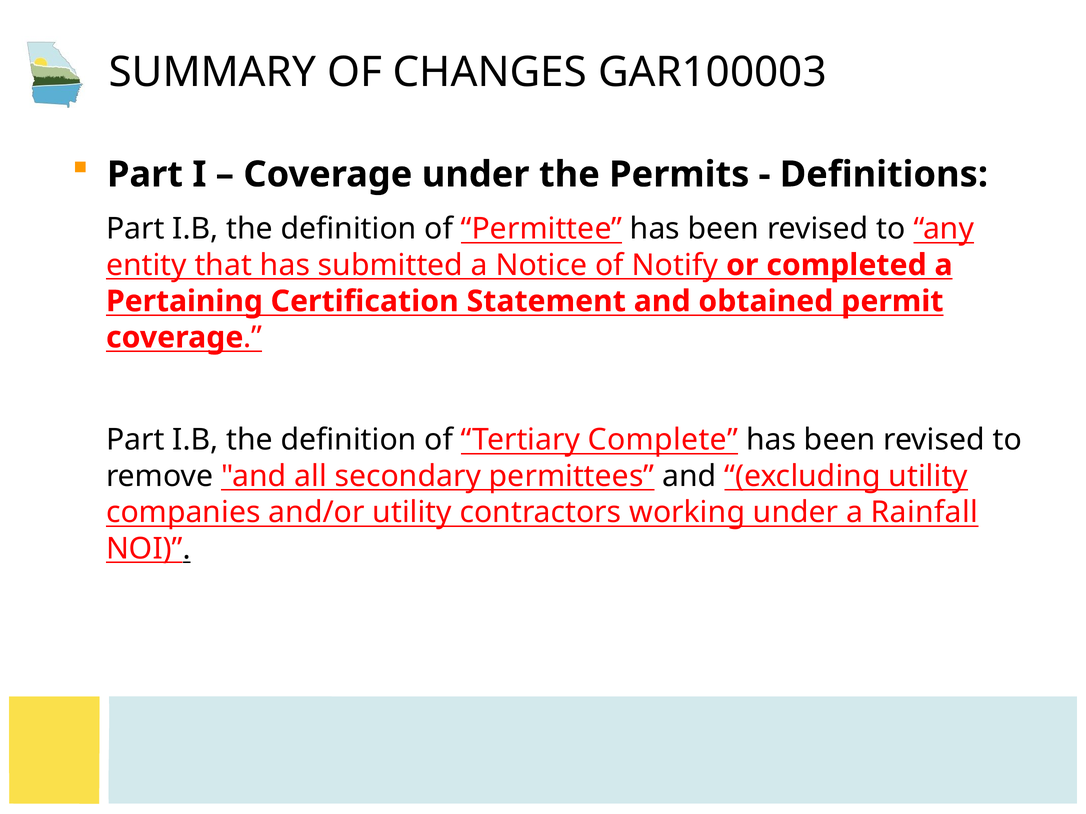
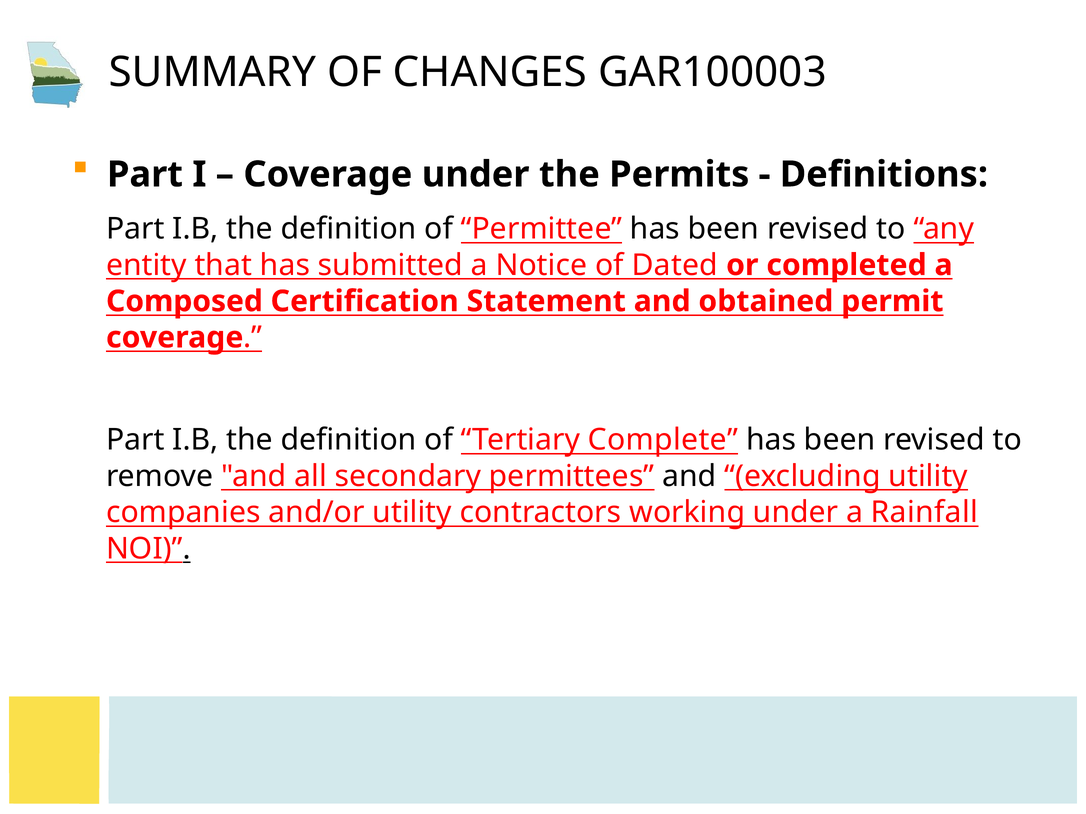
Notify: Notify -> Dated (675, 265)
Pertaining: Pertaining -> Composed (184, 301)
